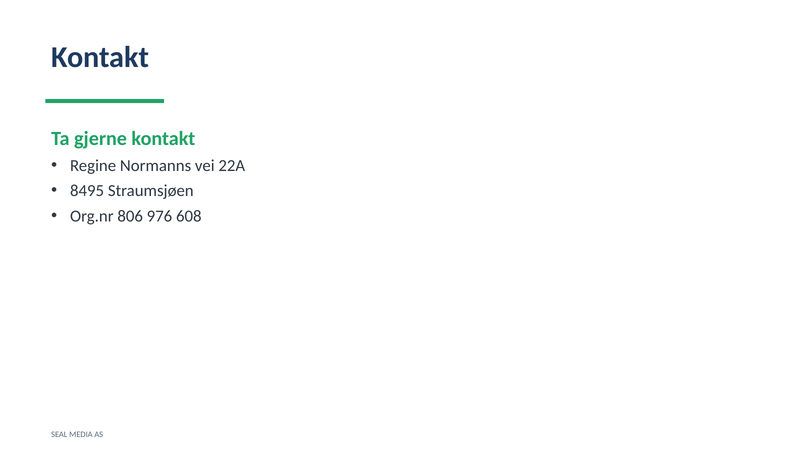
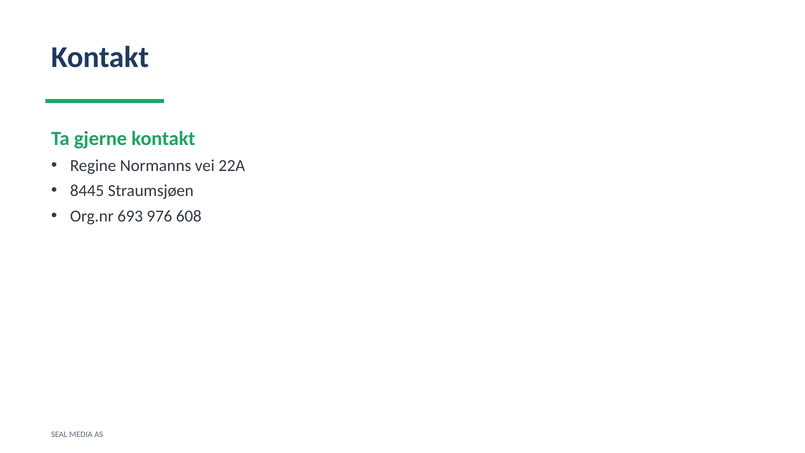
8495: 8495 -> 8445 (87, 191)
806: 806 -> 693 (130, 216)
